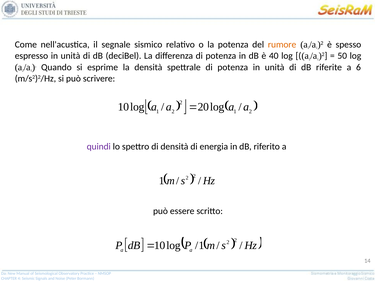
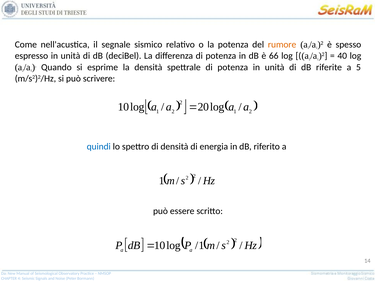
40: 40 -> 66 (274, 56)
50: 50 -> 40 (342, 56)
6: 6 -> 5 (358, 67)
quindi colour: purple -> blue (99, 147)
